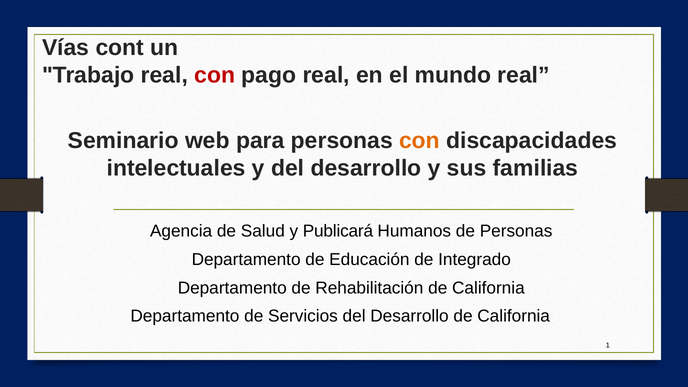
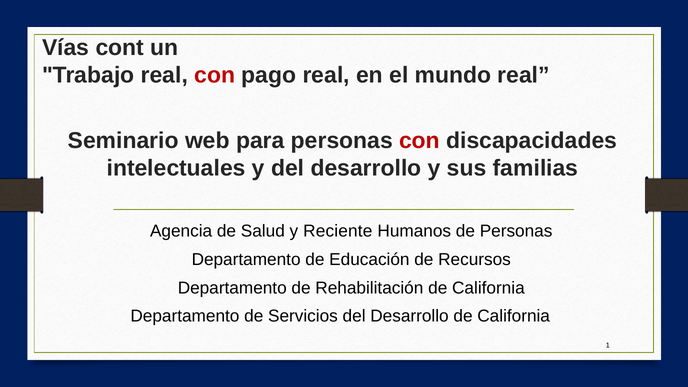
con colour: orange -> red (420, 140)
Publicará: Publicará -> Reciente (338, 231)
Integrado: Integrado -> Recursos (475, 260)
